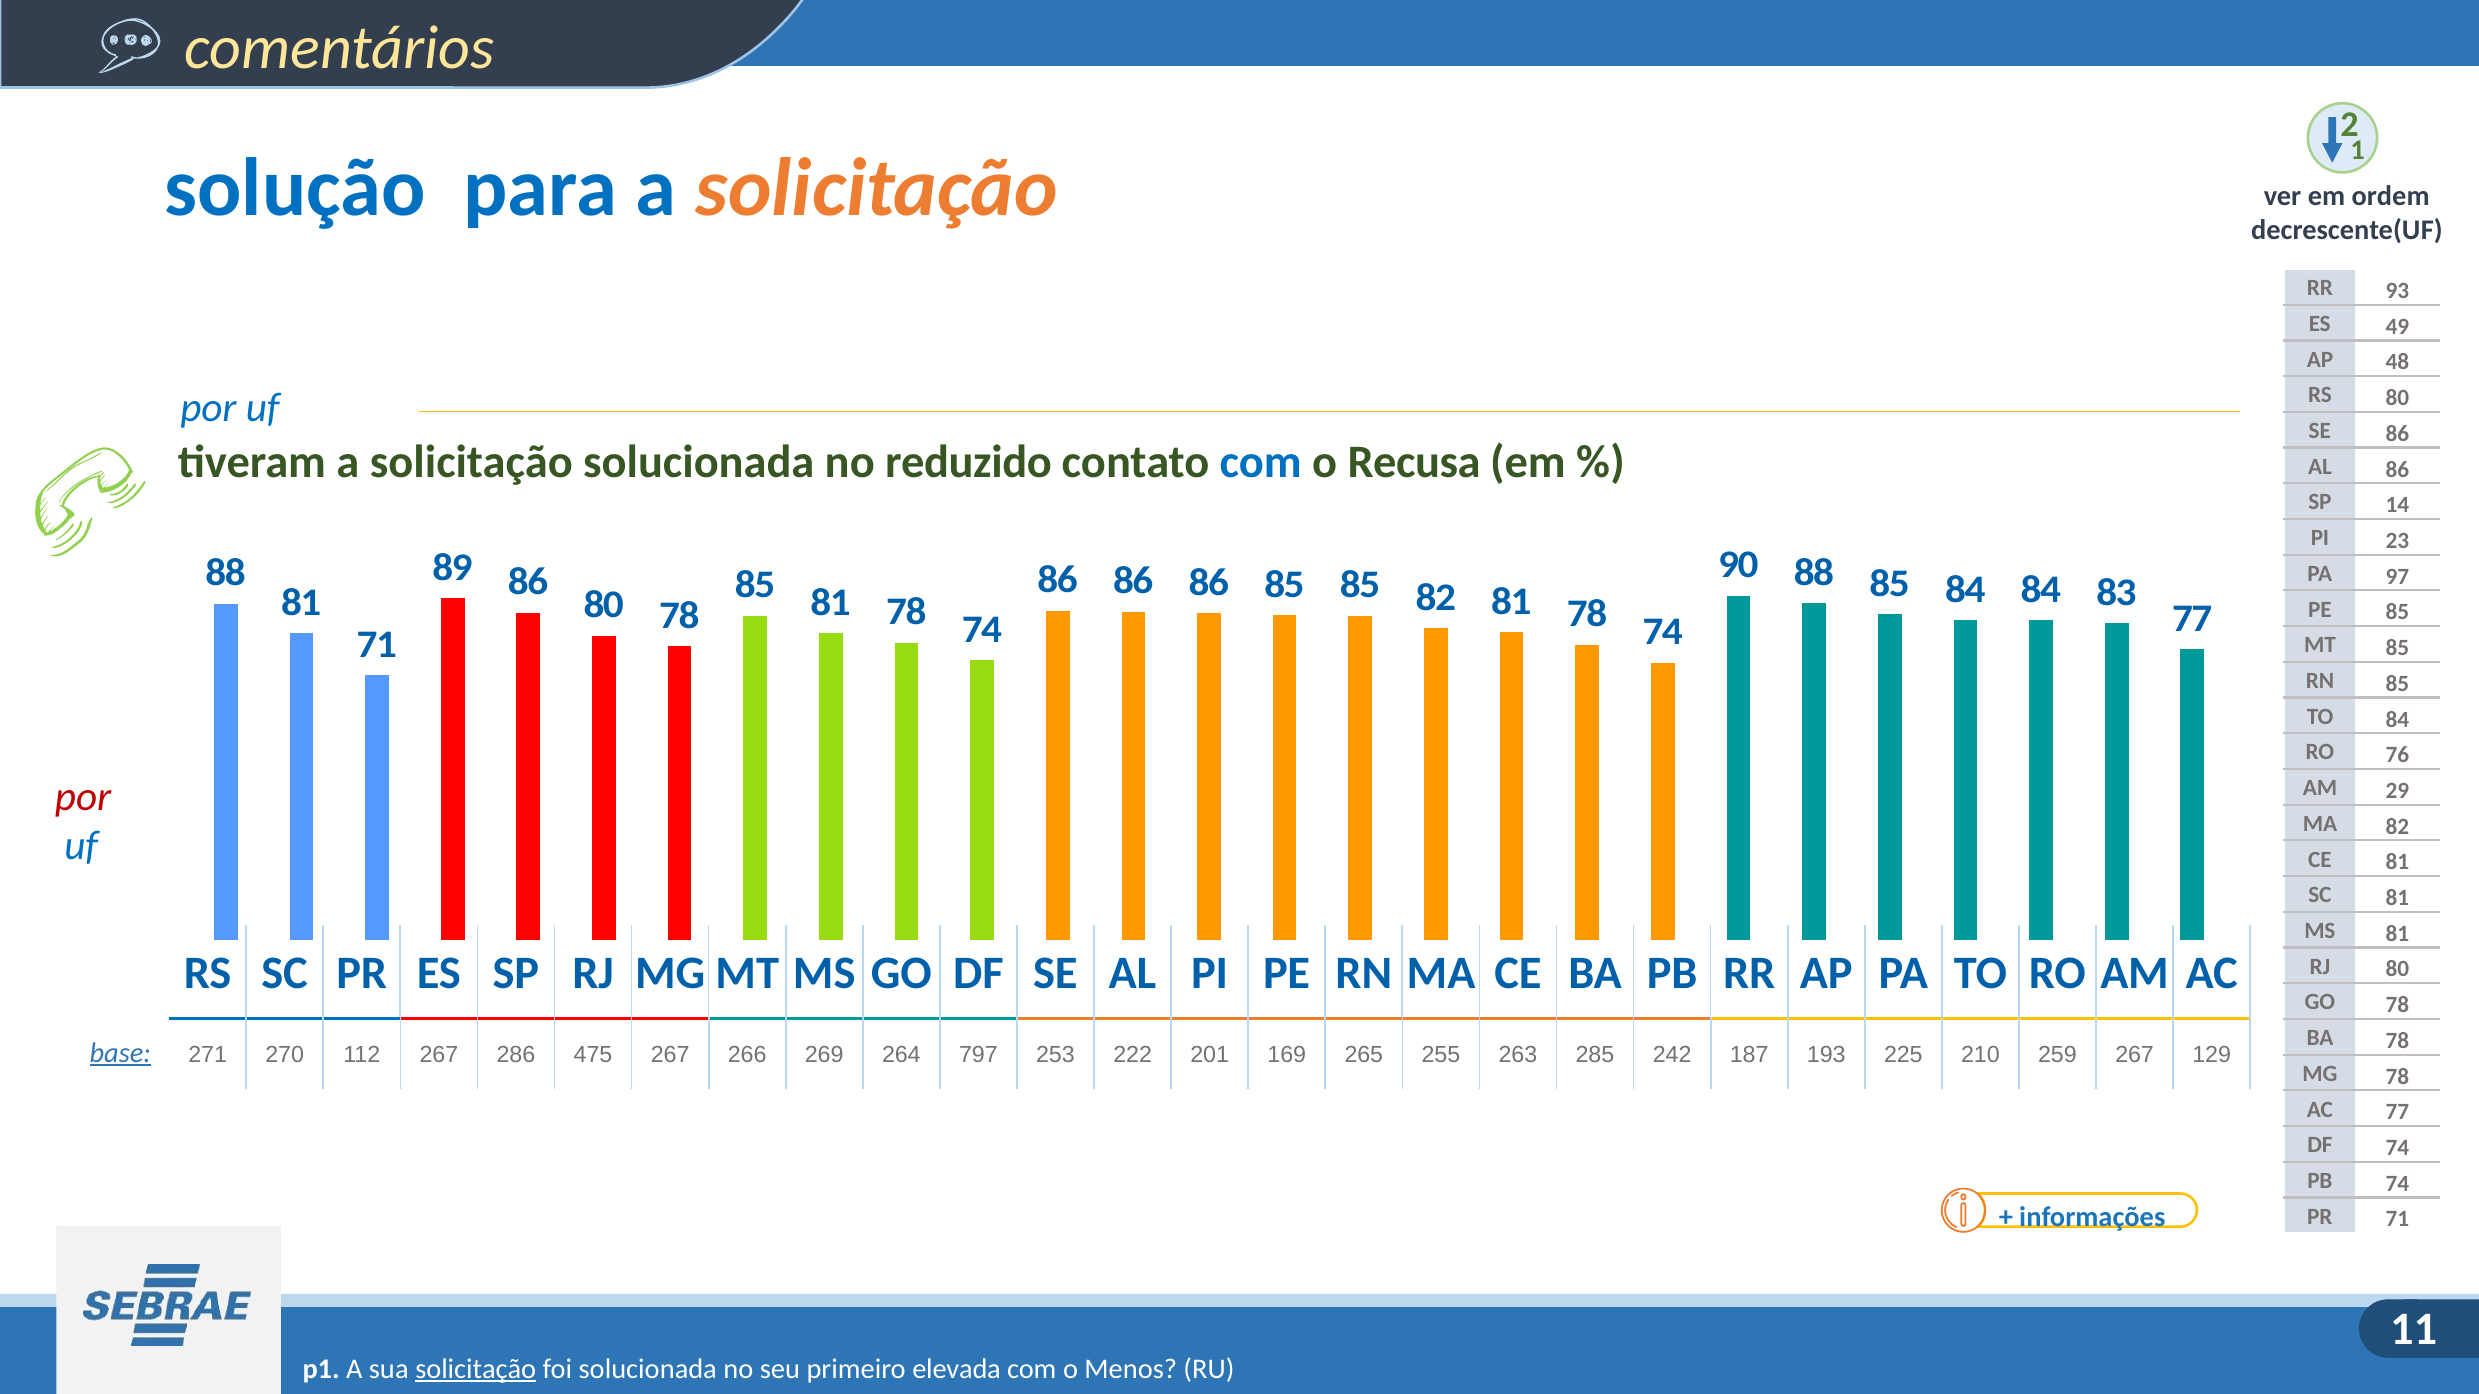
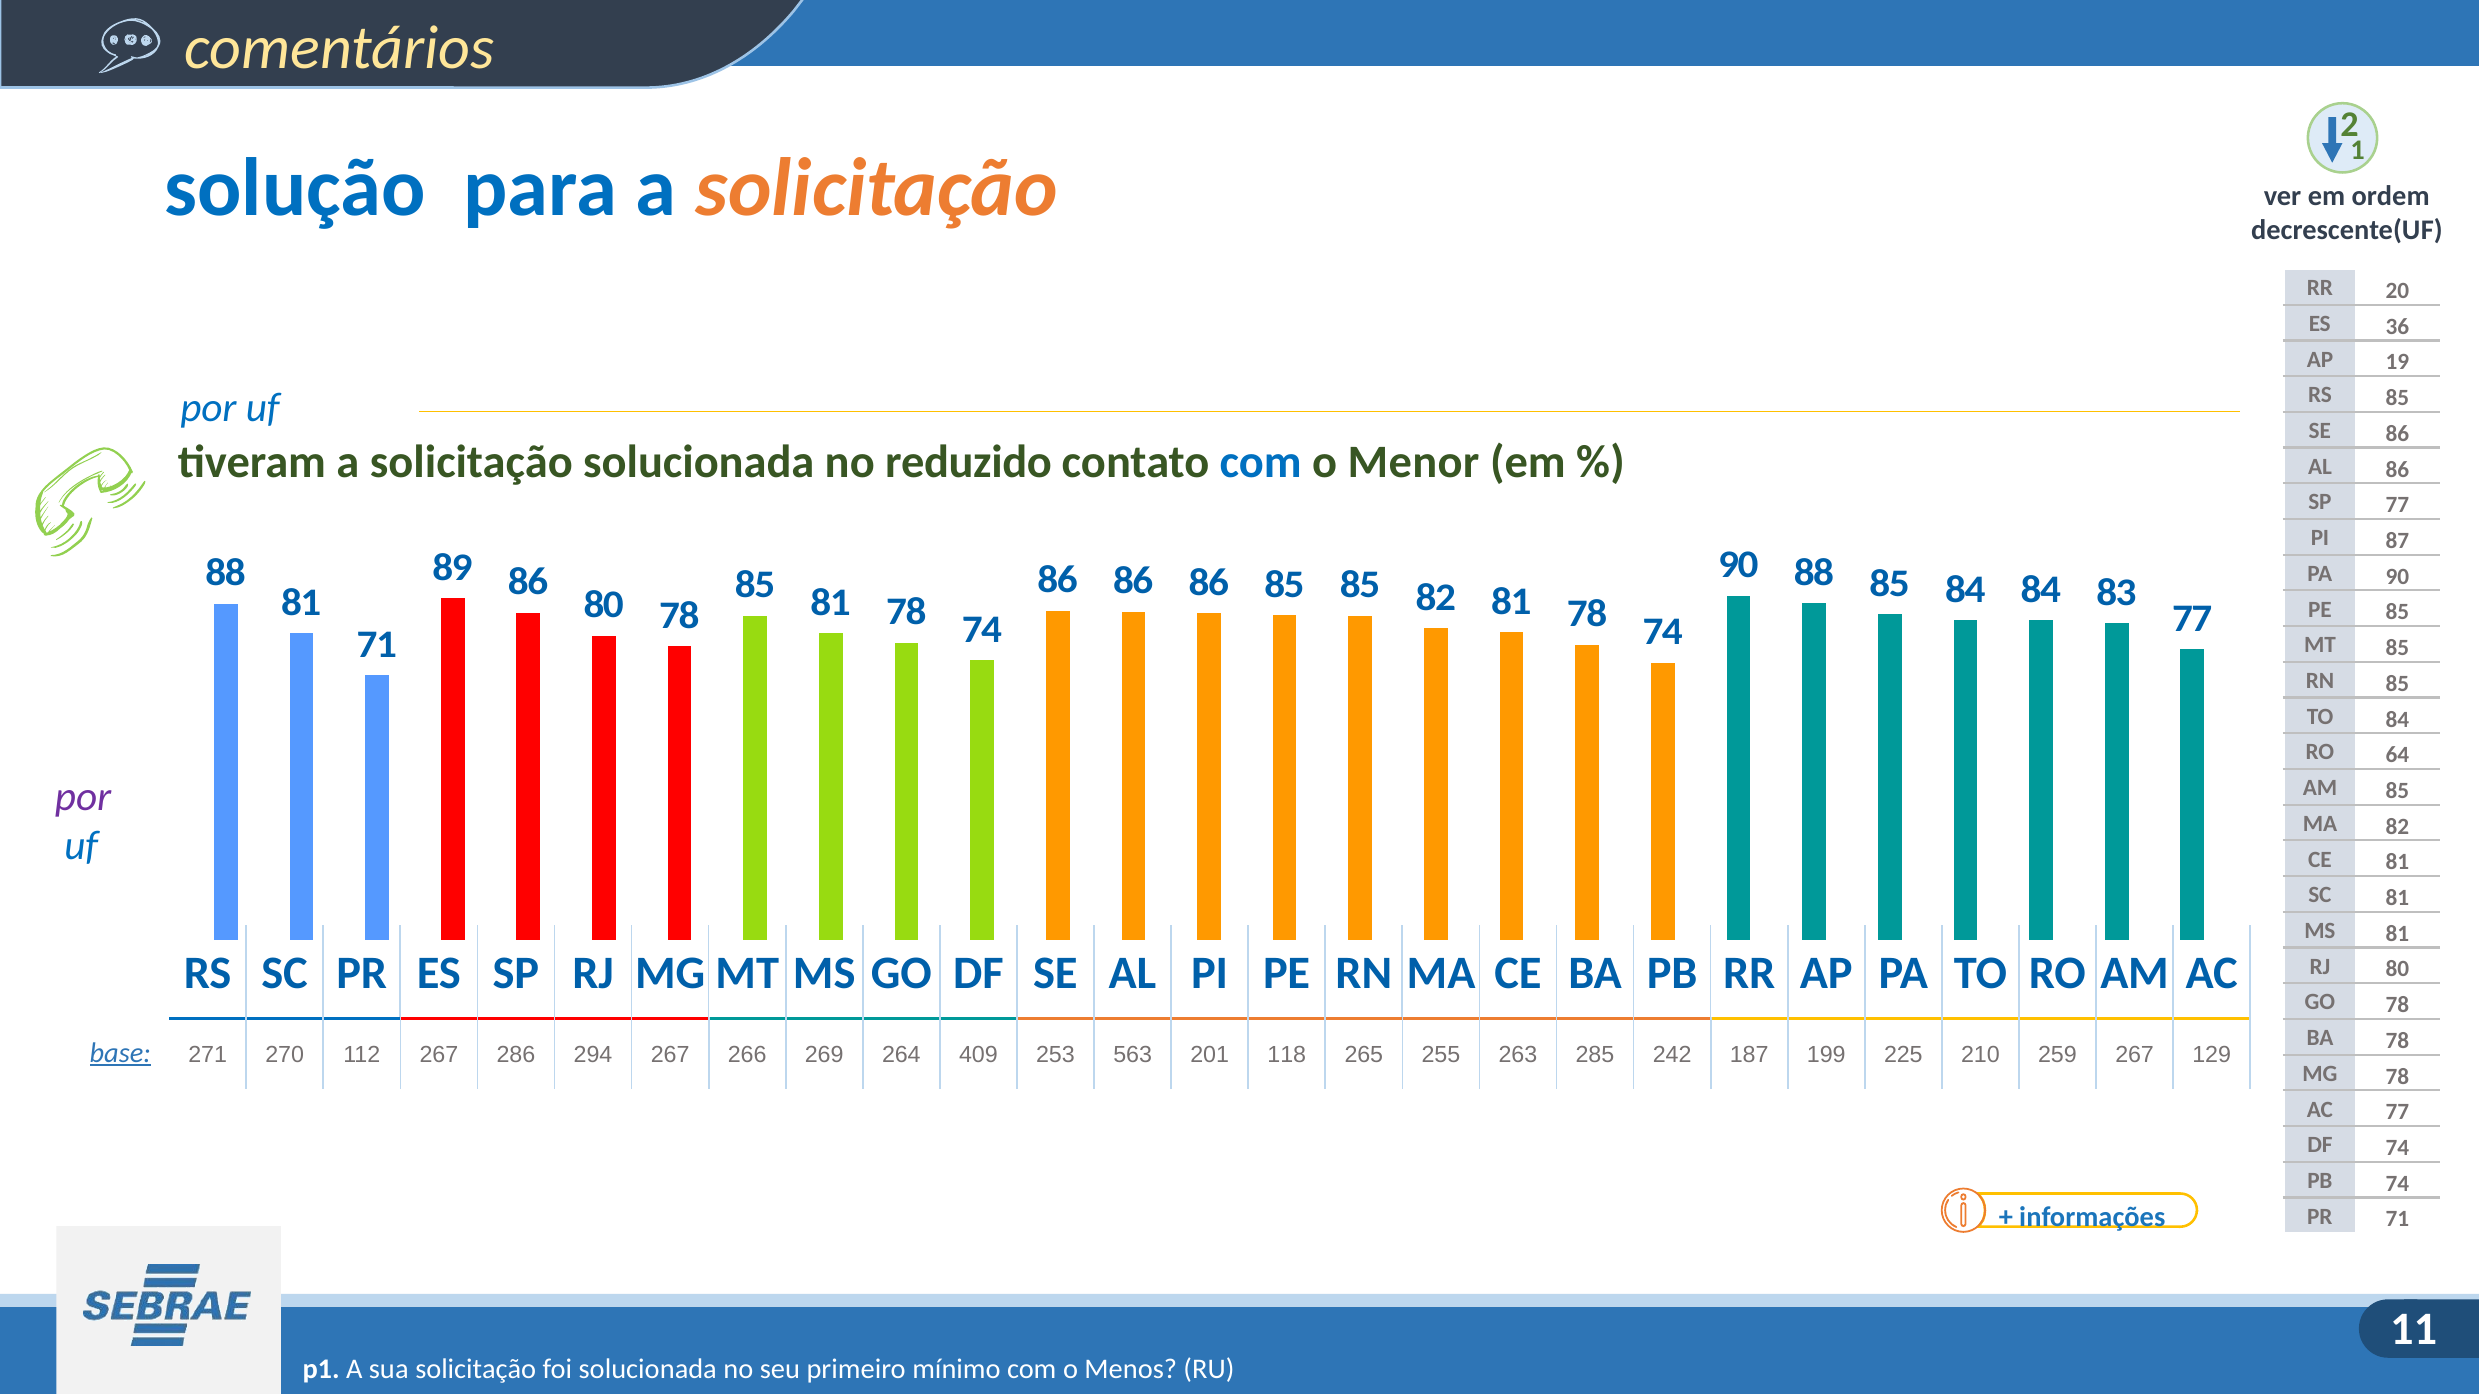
93: 93 -> 20 (2397, 291)
49: 49 -> 36 (2397, 327)
48: 48 -> 19 (2397, 362)
RS 80: 80 -> 85 (2397, 398)
Recusa: Recusa -> Menor (1414, 462)
SP 14: 14 -> 77 (2397, 505)
23: 23 -> 87 (2397, 541)
PA 97: 97 -> 90 (2397, 577)
76: 76 -> 64 (2397, 755)
AM 29: 29 -> 85 (2397, 791)
por colour: red -> purple (83, 797)
475: 475 -> 294 (593, 1055)
797: 797 -> 409 (978, 1055)
222: 222 -> 563 (1133, 1055)
169: 169 -> 118 (1287, 1055)
193: 193 -> 199 (1826, 1055)
solicitação underline: present -> none (476, 1369)
elevada: elevada -> mínimo (956, 1369)
